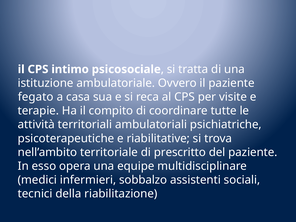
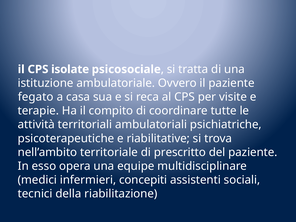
intimo: intimo -> isolate (70, 69)
sobbalzo: sobbalzo -> concepiti (143, 180)
